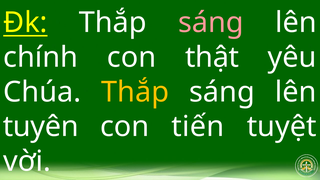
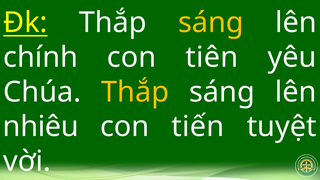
sáng colour: pink -> yellow (211, 23)
thật: thật -> tiên (212, 57)
tuyên: tuyên -> nhiêu (41, 127)
